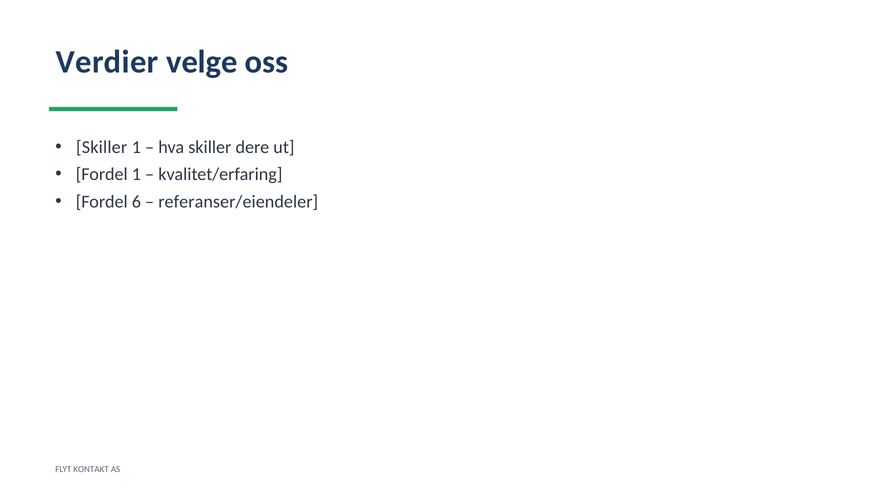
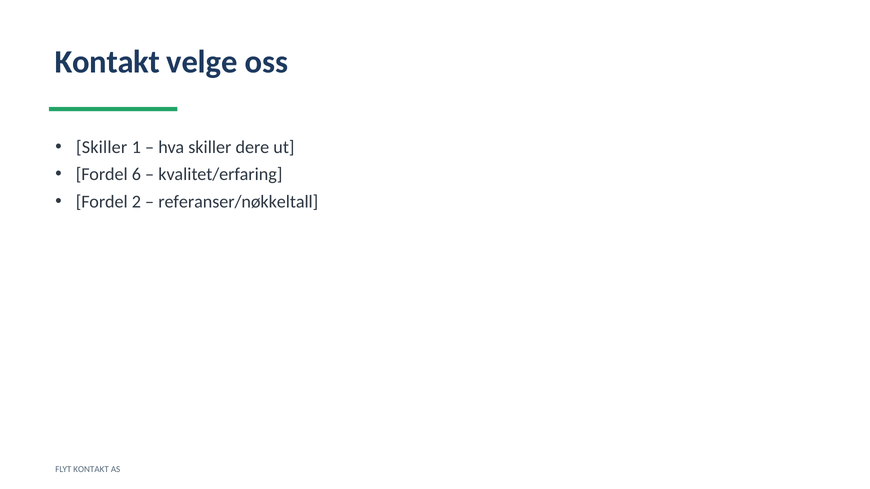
Verdier: Verdier -> Kontakt (107, 62)
Fordel 1: 1 -> 6 (136, 175)
6: 6 -> 2 (136, 202)
referanser/eiendeler: referanser/eiendeler -> referanser/nøkkeltall (238, 202)
